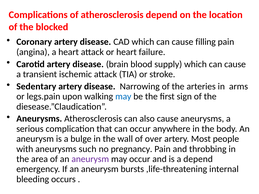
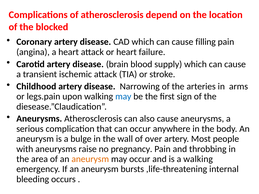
Sedentary: Sedentary -> Childhood (36, 86)
such: such -> raise (88, 149)
aneurysm colour: purple -> orange (90, 159)
a depend: depend -> walking (198, 159)
